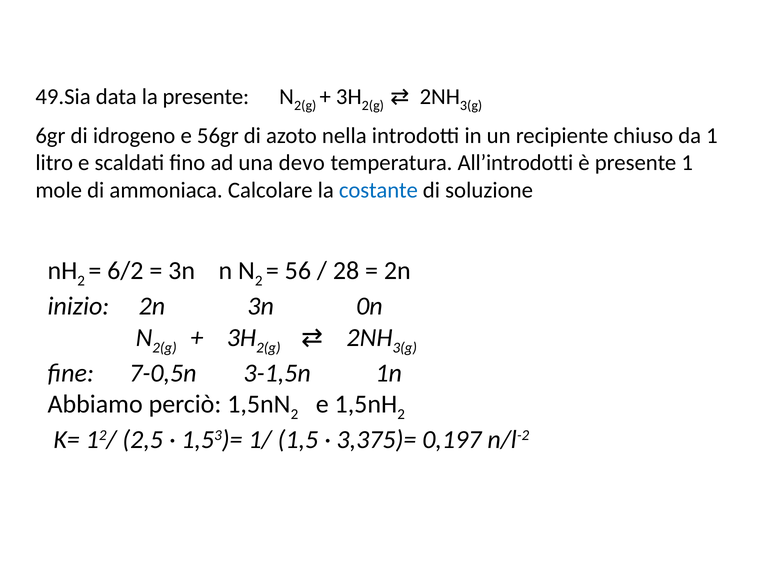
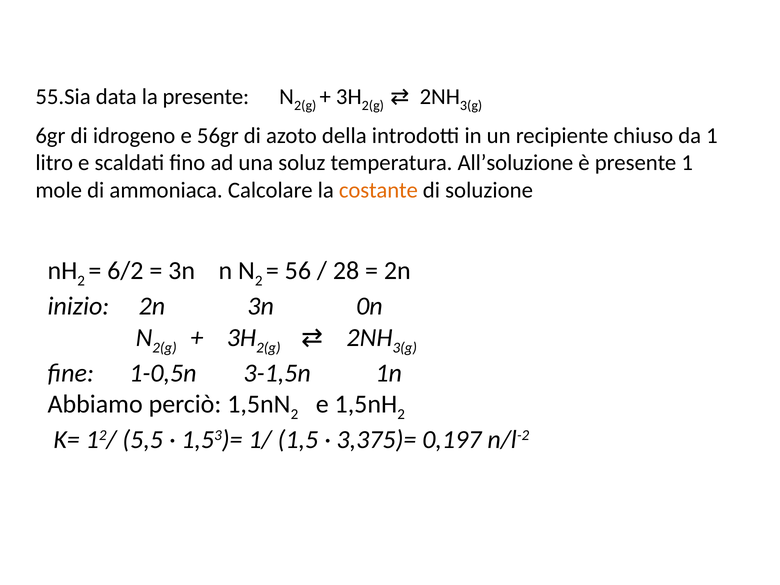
49.Sia: 49.Sia -> 55.Sia (63, 97)
nella: nella -> della (344, 136)
devo: devo -> soluz (302, 163)
All’introdotti: All’introdotti -> All’soluzione (515, 163)
costante colour: blue -> orange (378, 190)
7-0,5n: 7-0,5n -> 1-0,5n (163, 373)
2,5: 2,5 -> 5,5 (143, 440)
